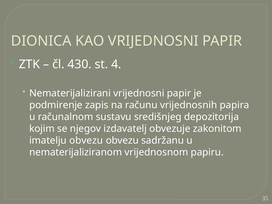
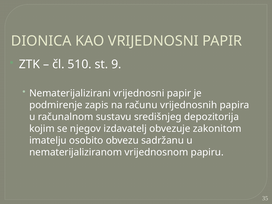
430: 430 -> 510 (80, 64)
4: 4 -> 9 (116, 64)
imatelju obvezu: obvezu -> osobito (86, 140)
